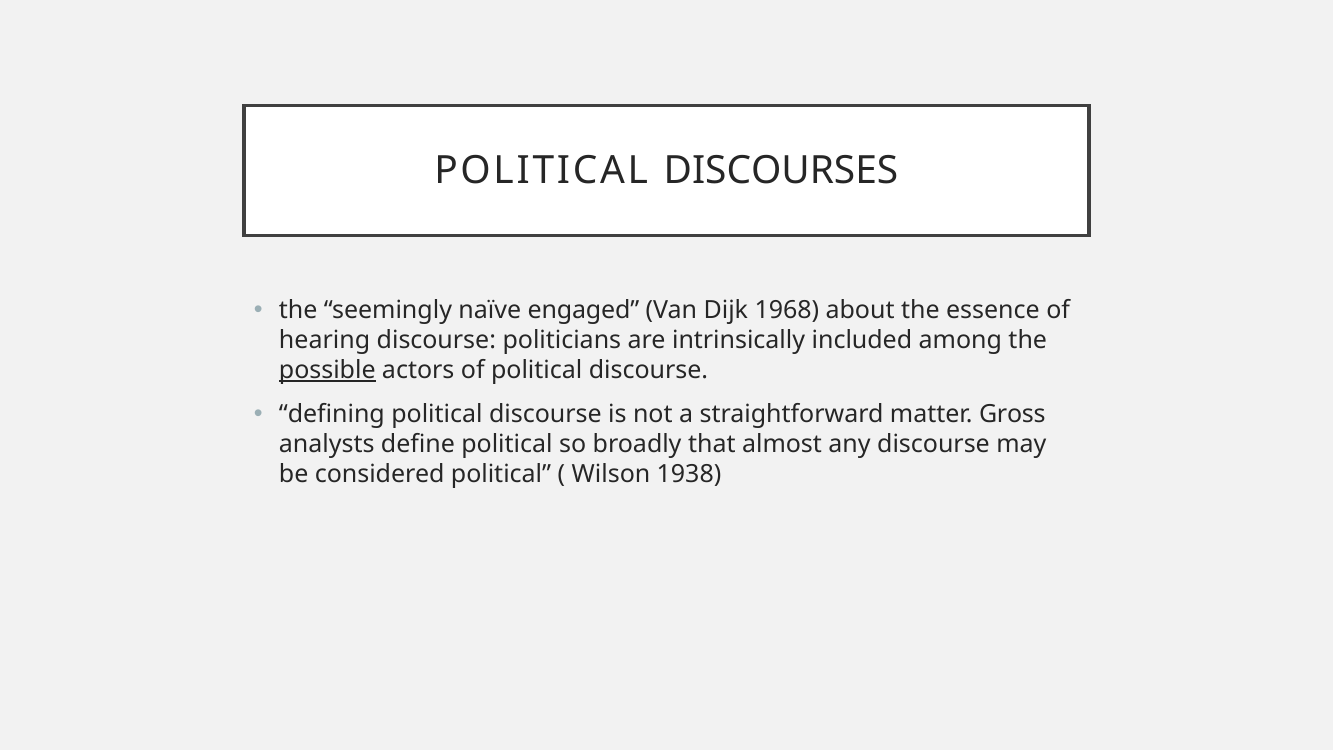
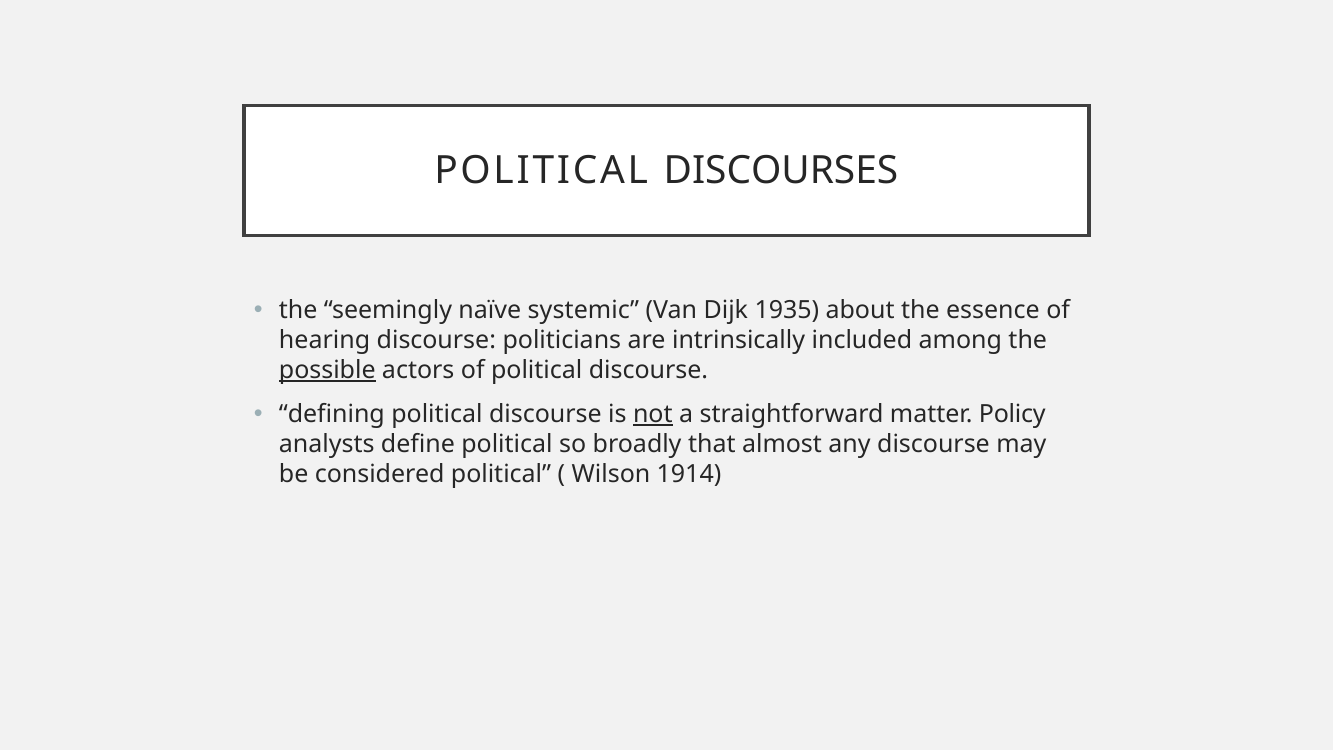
engaged: engaged -> systemic (583, 310)
1968: 1968 -> 1935 (787, 310)
not underline: none -> present (653, 414)
Gross: Gross -> Policy (1012, 414)
1938: 1938 -> 1914 (689, 474)
